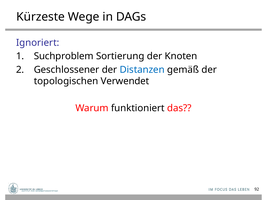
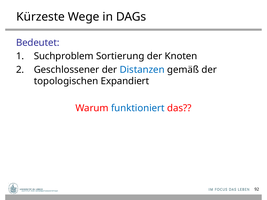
Ignoriert: Ignoriert -> Bedeutet (38, 43)
Verwendet: Verwendet -> Expandiert (125, 81)
funktioniert colour: black -> blue (138, 108)
